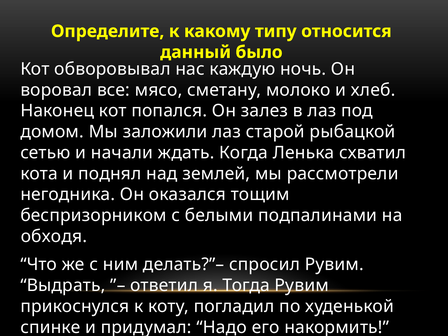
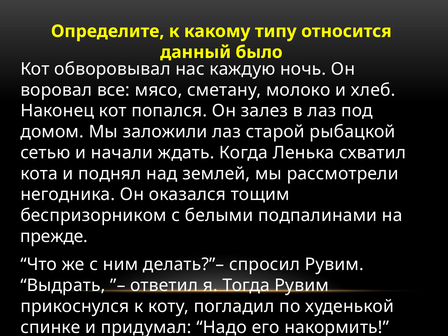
обходя: обходя -> прежде (54, 236)
